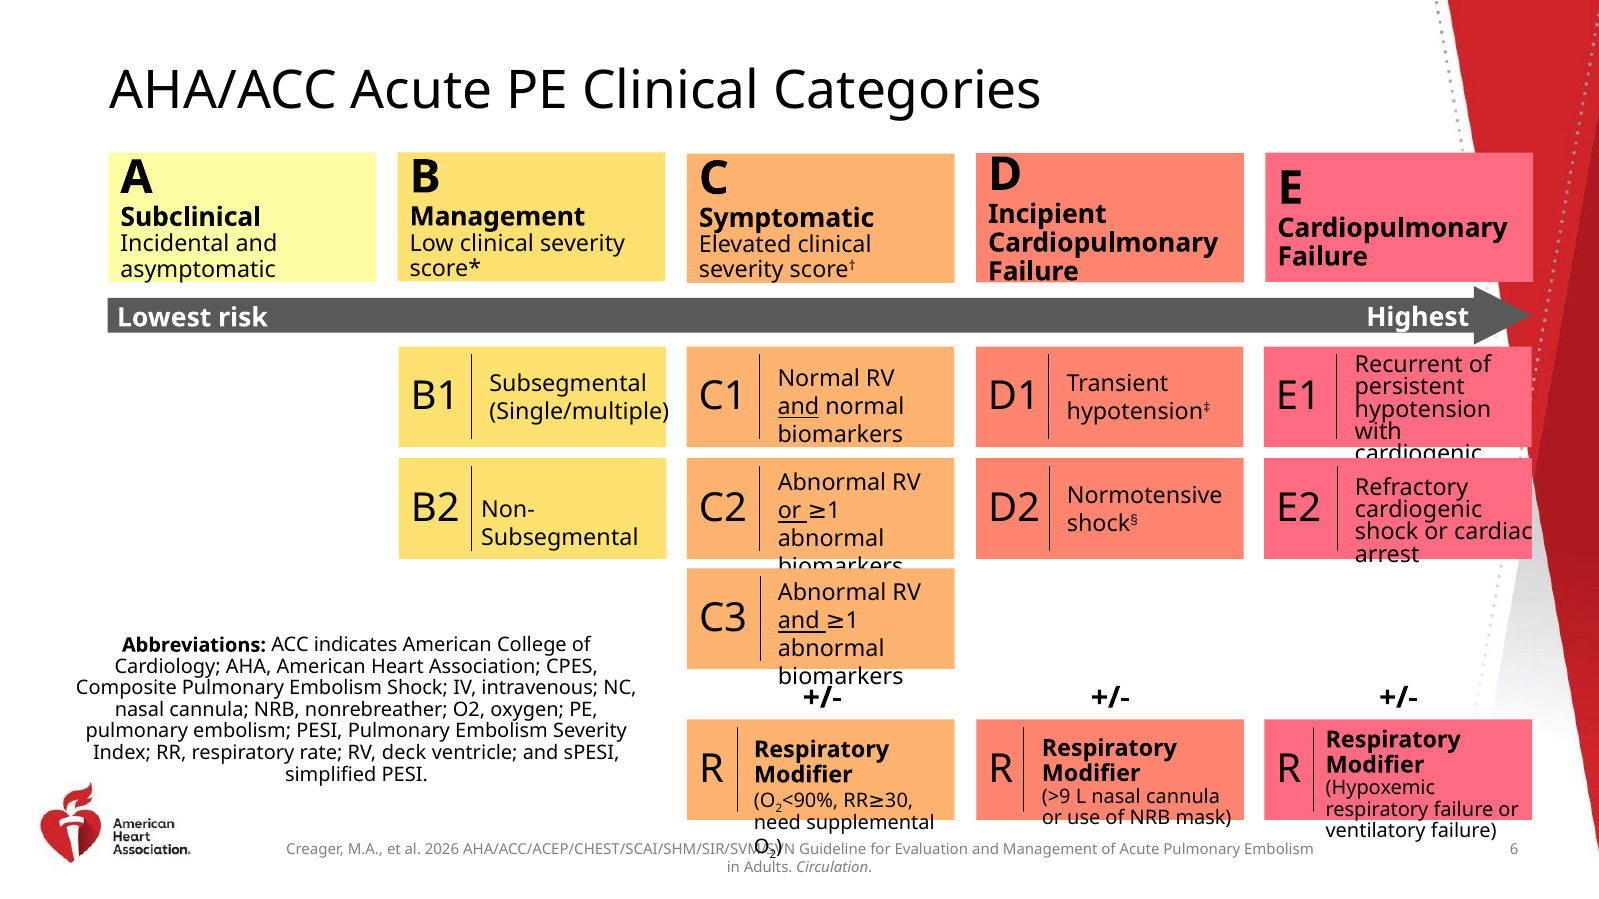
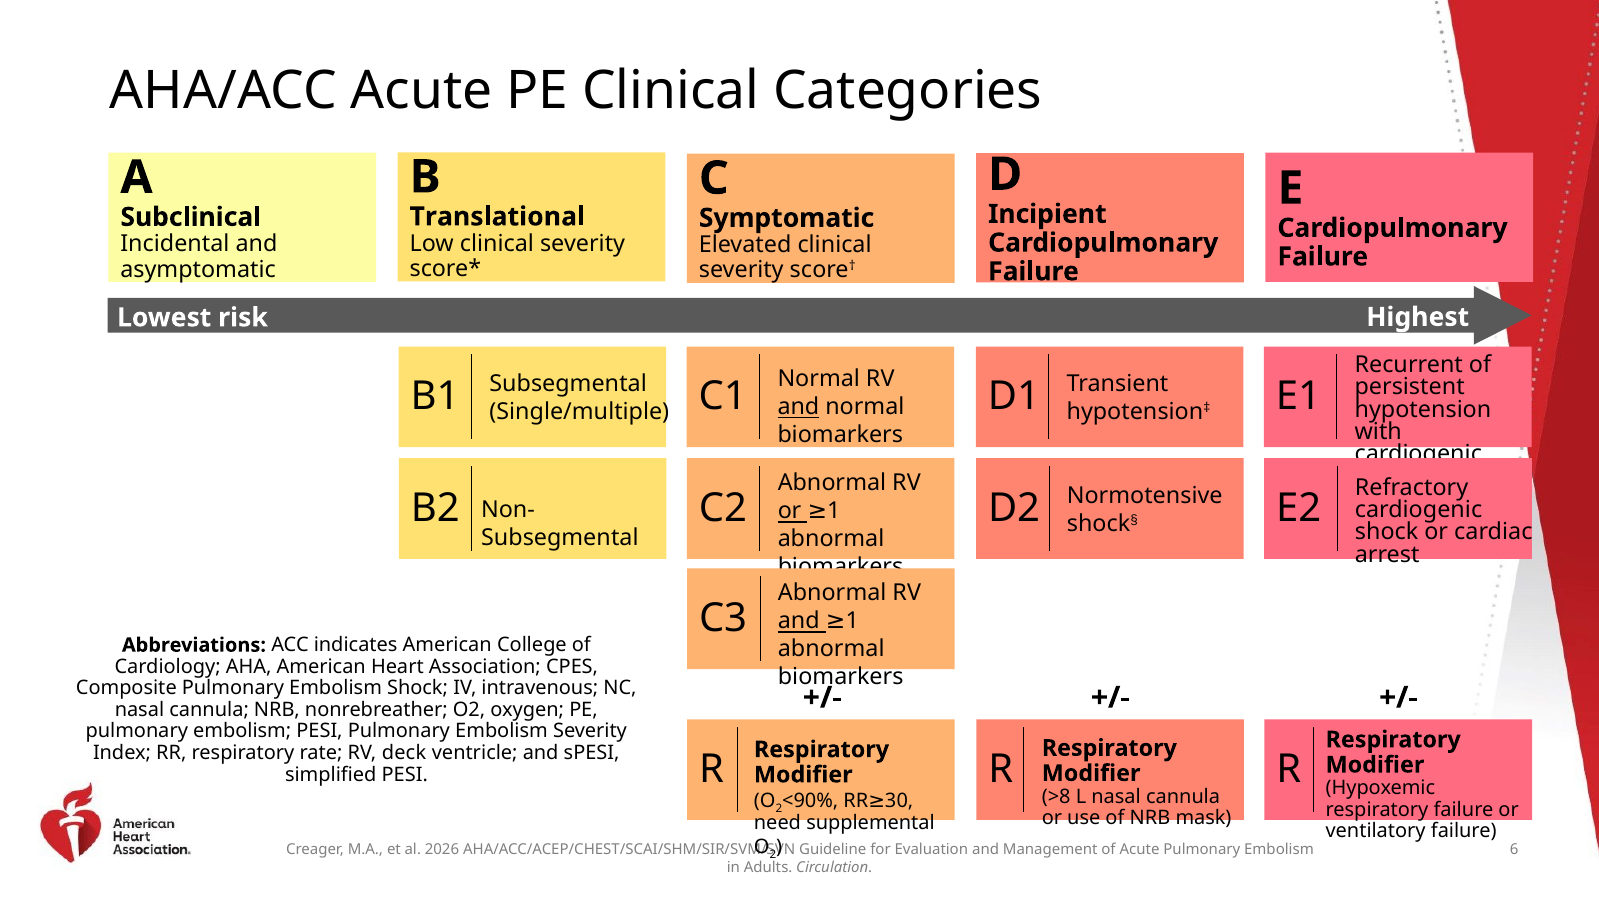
Management: Management -> Translational (497, 217)
>9: >9 -> >8 (1056, 797)
